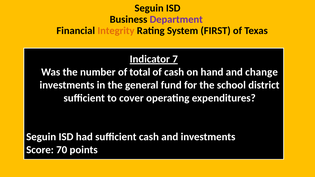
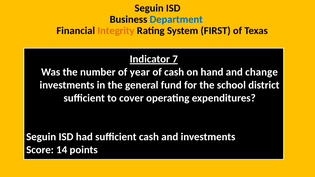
Department colour: purple -> blue (176, 19)
total: total -> year (140, 72)
70: 70 -> 14 (62, 150)
